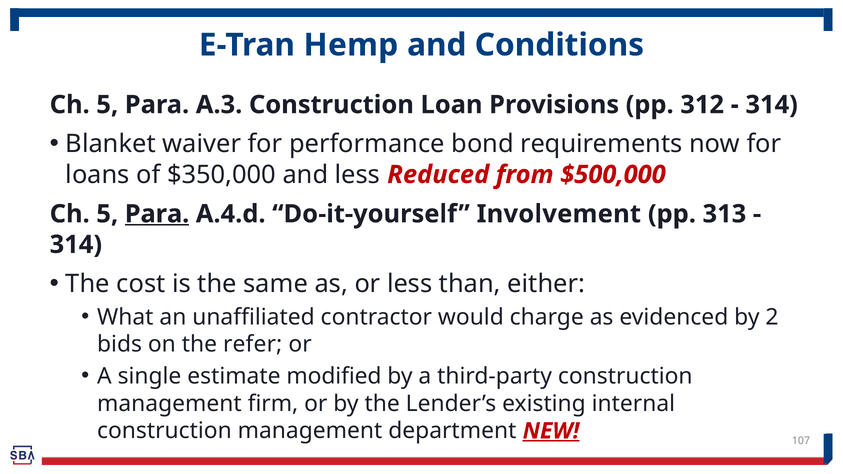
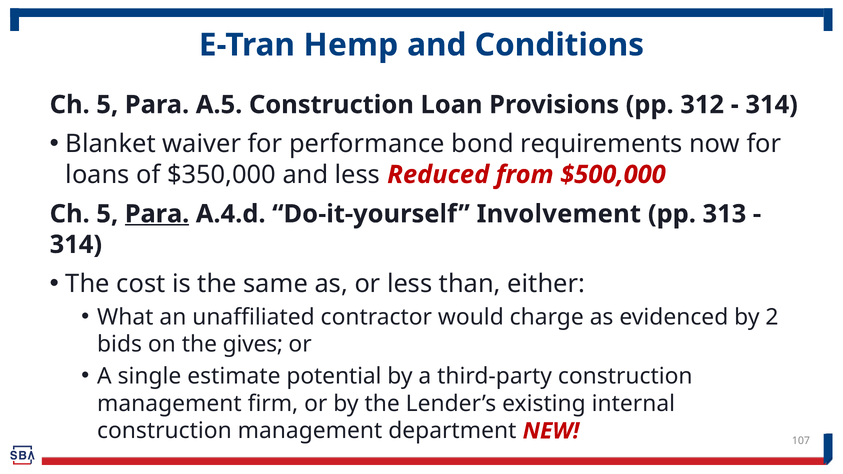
A.3: A.3 -> A.5 (219, 105)
refer: refer -> gives (253, 345)
modified: modified -> potential (334, 376)
NEW underline: present -> none (551, 431)
